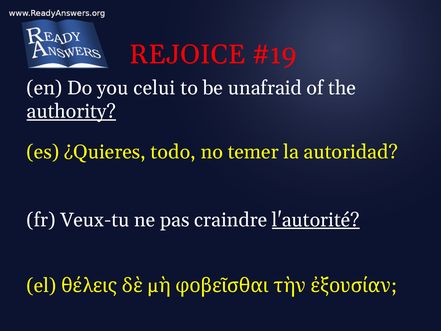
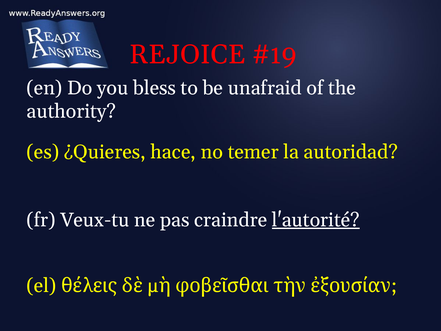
celui: celui -> bless (155, 88)
authority underline: present -> none (71, 111)
todo: todo -> hace (173, 152)
